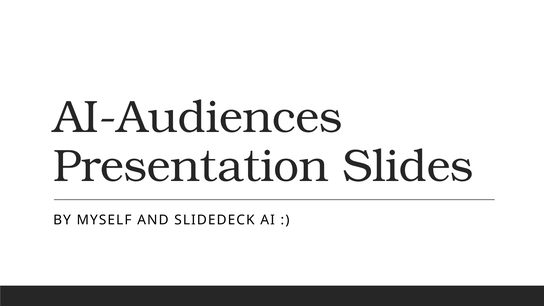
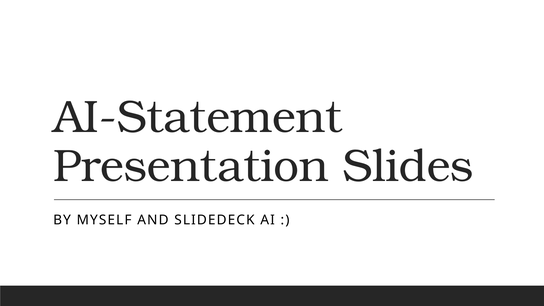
AI-Audiences: AI-Audiences -> AI-Statement (198, 117)
